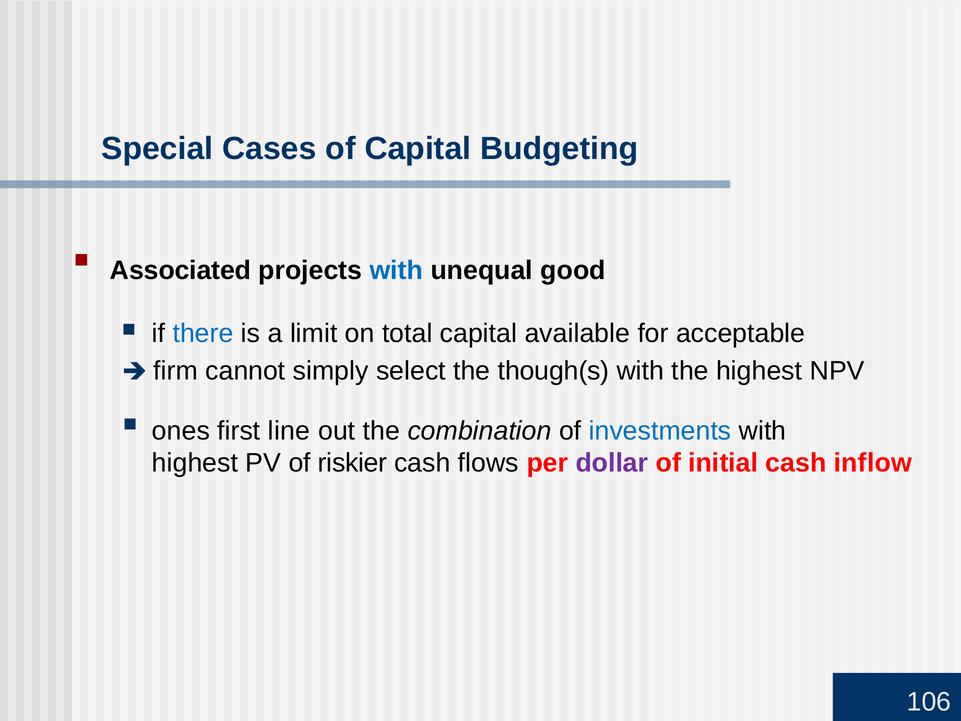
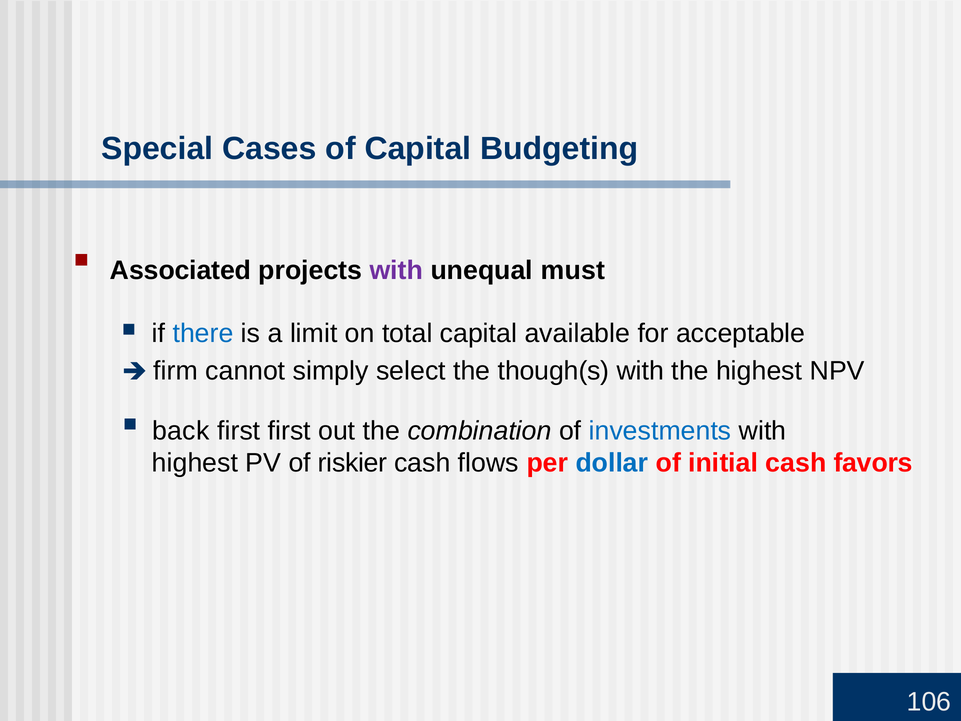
with colour: blue -> purple (396, 270)
good: good -> must (573, 270)
ones: ones -> back (181, 431)
first line: line -> first (289, 431)
dollar colour: purple -> blue (612, 463)
inflow: inflow -> favors (873, 463)
